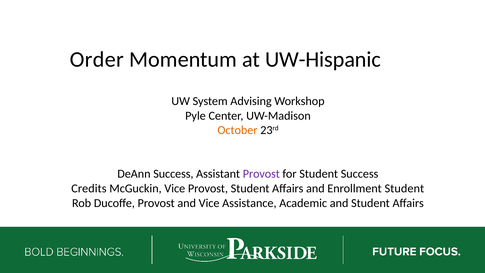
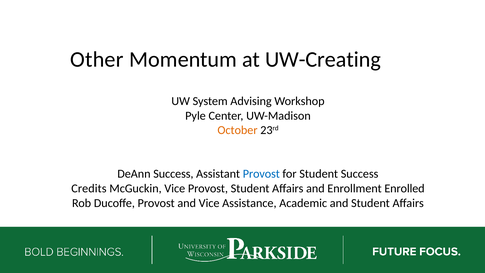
Order: Order -> Other (97, 59)
UW-Hispanic: UW-Hispanic -> UW-Creating (323, 59)
Provost colour: purple -> blue (261, 174)
Enrollment Student: Student -> Enrolled (404, 188)
